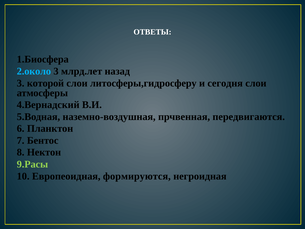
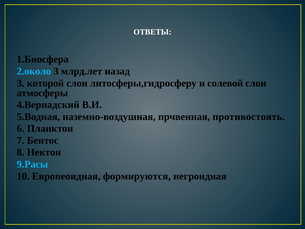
сегодня: сегодня -> солевой (225, 83)
передвигаются: передвигаются -> противостоять (249, 117)
9.Расы colour: light green -> light blue (32, 164)
